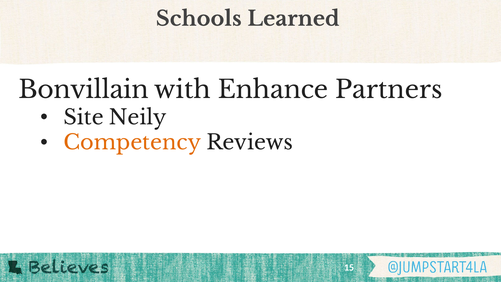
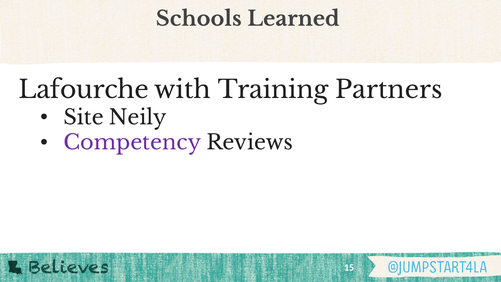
Bonvillain: Bonvillain -> Lafourche (84, 90)
Enhance: Enhance -> Training (273, 90)
Competency colour: orange -> purple (132, 143)
